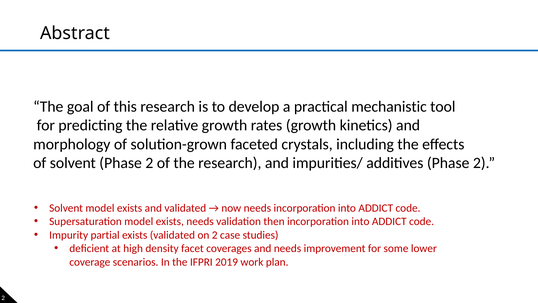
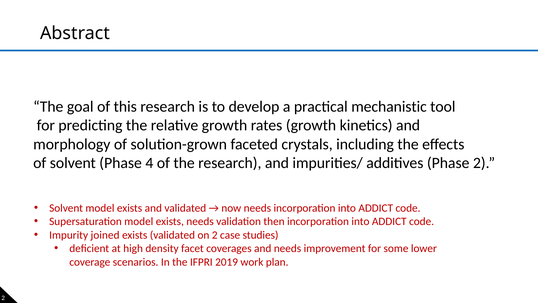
solvent Phase 2: 2 -> 4 (149, 163)
partial: partial -> joined (105, 235)
